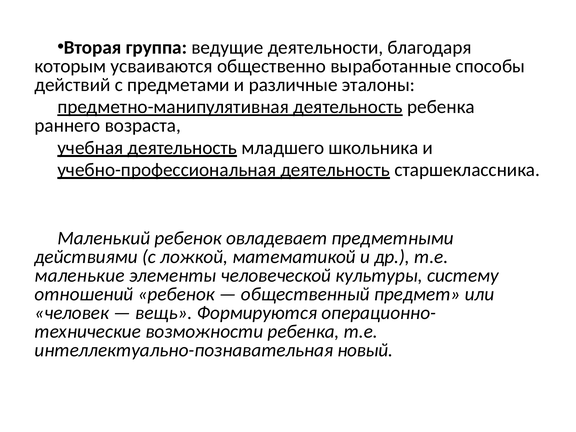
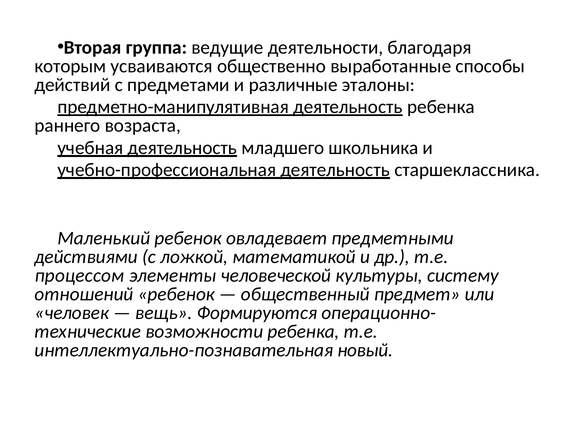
маленькие: маленькие -> процессом (80, 275)
